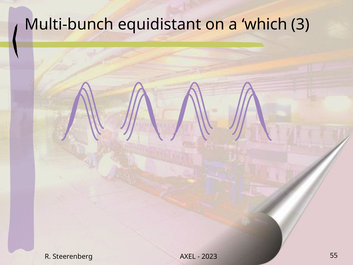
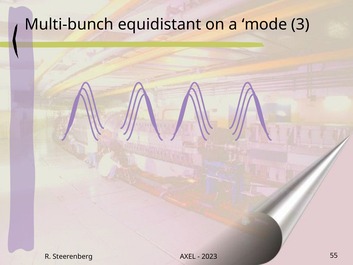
which: which -> mode (264, 24)
